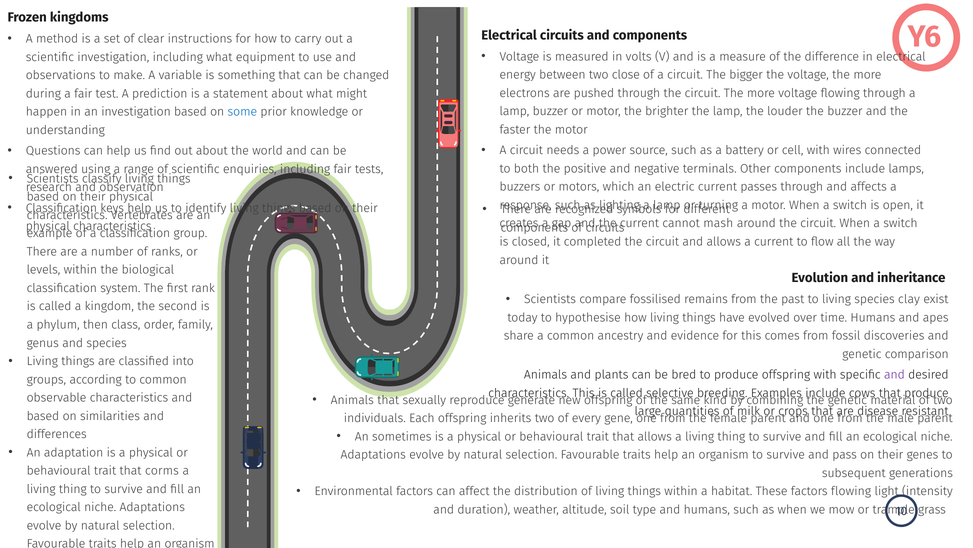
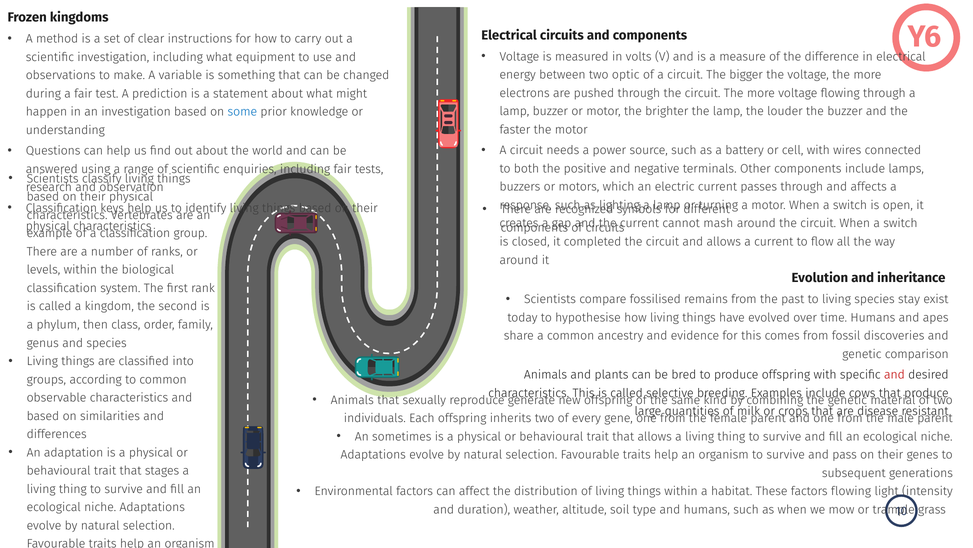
close: close -> optic (626, 75)
clay: clay -> stay (909, 299)
and colour: purple -> red (894, 374)
corms: corms -> stages (162, 470)
